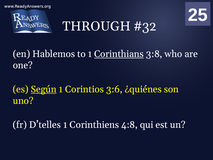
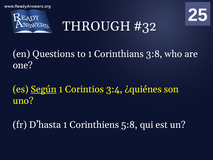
Hablemos: Hablemos -> Questions (54, 54)
Corinthians underline: present -> none (119, 54)
3:6: 3:6 -> 3:4 (114, 89)
D’telles: D’telles -> D’hasta (45, 125)
4:8: 4:8 -> 5:8 (129, 125)
